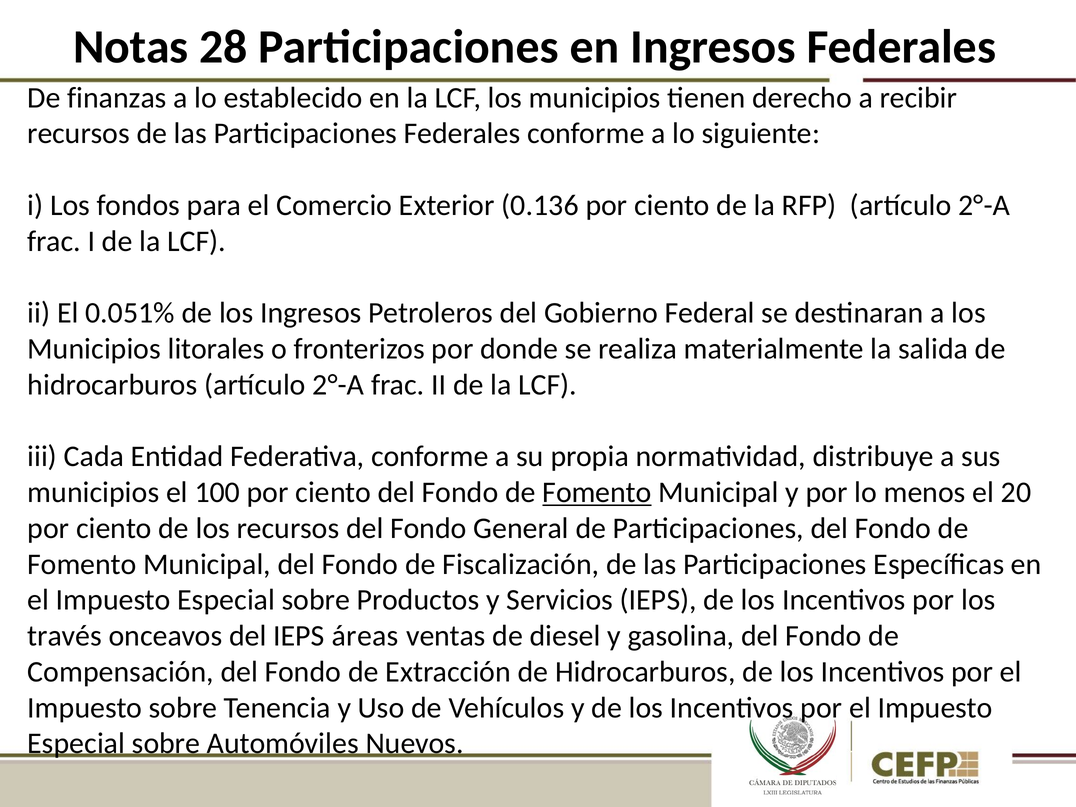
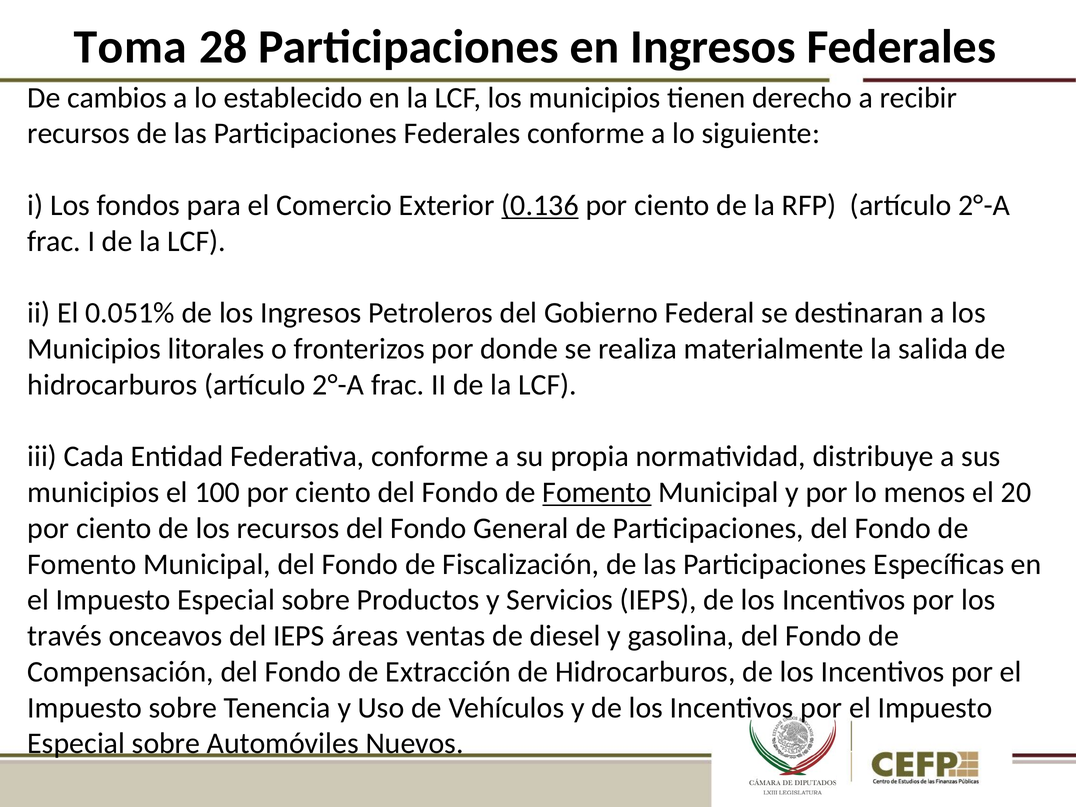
Notas: Notas -> Toma (130, 47)
finanzas: finanzas -> cambios (117, 98)
0.136 underline: none -> present (540, 205)
